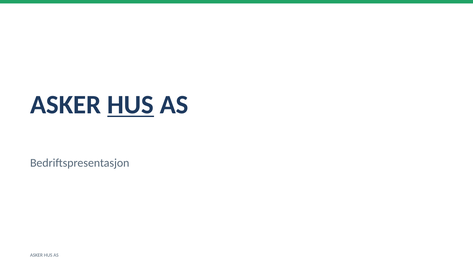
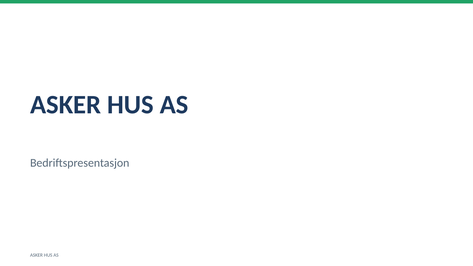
HUS underline: present -> none (131, 105)
